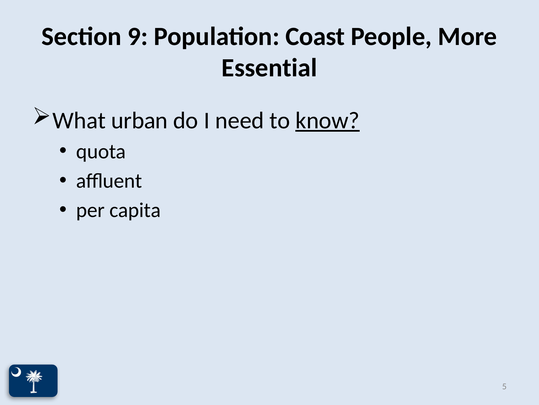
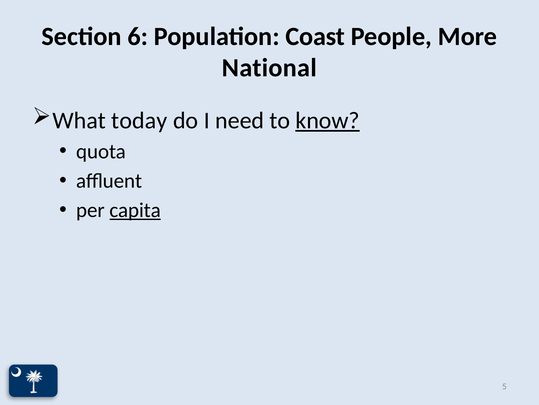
9: 9 -> 6 (138, 36)
Essential: Essential -> National (269, 68)
urban: urban -> today (139, 120)
capita underline: none -> present (135, 210)
